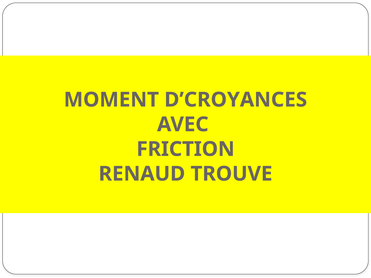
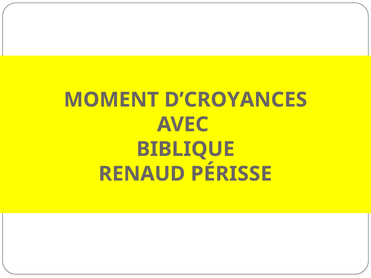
FRICTION: FRICTION -> BIBLIQUE (185, 149)
TROUVE: TROUVE -> PÉRISSE (231, 174)
